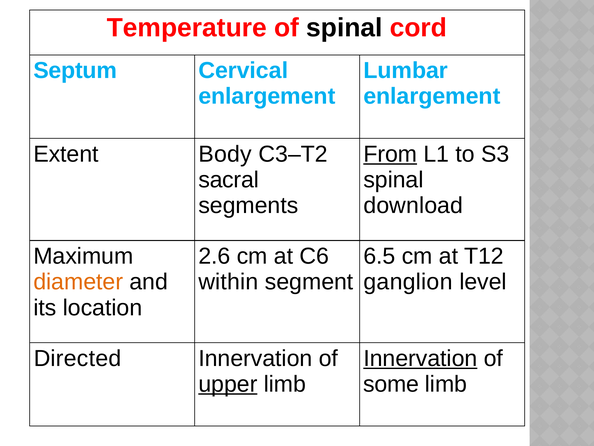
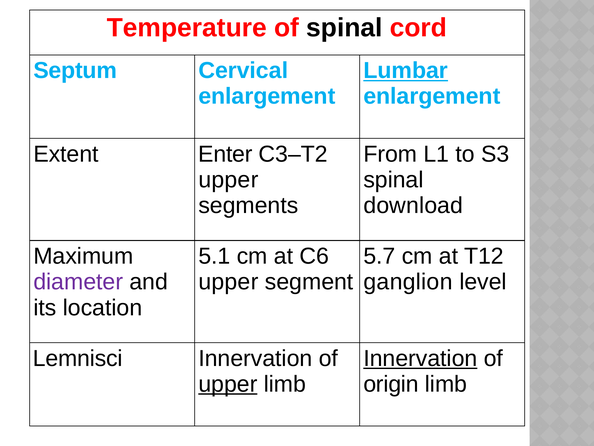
Lumbar underline: none -> present (406, 71)
Body: Body -> Enter (225, 154)
From underline: present -> none (390, 154)
sacral: sacral -> upper (228, 180)
2.6: 2.6 -> 5.1 (214, 256)
6.5: 6.5 -> 5.7 (379, 256)
diameter colour: orange -> purple (78, 282)
within: within -> upper (228, 282)
Directed: Directed -> Lemnisci (78, 358)
some: some -> origin (391, 384)
